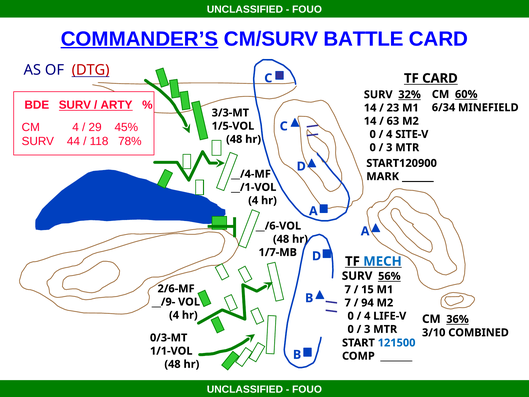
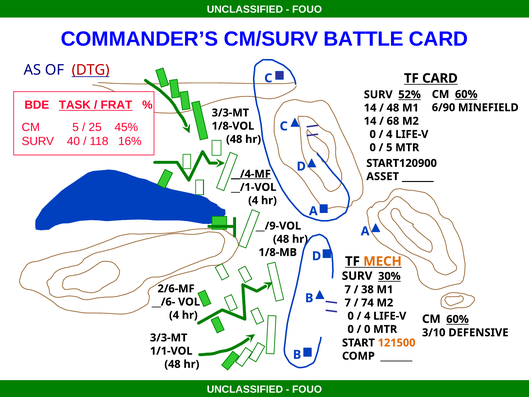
COMMANDER’S underline: present -> none (140, 39)
32%: 32% -> 52% (410, 95)
BDE SURV: SURV -> TASK (75, 105)
ARTY: ARTY -> FRAT (116, 105)
6/34: 6/34 -> 6/90 (444, 107)
23: 23 -> 48 (393, 108)
63: 63 -> 68 (393, 121)
CM 4: 4 -> 5 (76, 127)
29: 29 -> 25 (95, 127)
1/5-VOL: 1/5-VOL -> 1/8-VOL (233, 126)
SITE-V: SITE-V -> LIFE-V (412, 134)
44: 44 -> 40 (73, 141)
78%: 78% -> 16% (130, 141)
3: 3 -> 5 (389, 147)
__/4-MF underline: none -> present (251, 174)
MARK: MARK -> ASSET (383, 176)
__/6-VOL: __/6-VOL -> __/9-VOL (278, 226)
1/7-MB: 1/7-MB -> 1/8-MB (278, 252)
MECH colour: blue -> orange (382, 261)
56%: 56% -> 30% (389, 276)
15: 15 -> 38 (367, 289)
__/9-: __/9- -> __/6- (164, 302)
94: 94 -> 74 (367, 303)
36%: 36% -> 60% (458, 319)
3: 3 -> 0 (367, 329)
COMBINED: COMBINED -> DEFENSIVE (478, 332)
0/3-MT: 0/3-MT -> 3/3-MT (169, 338)
121500 colour: blue -> orange (397, 343)
